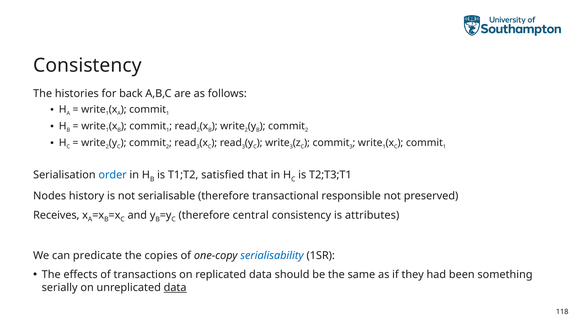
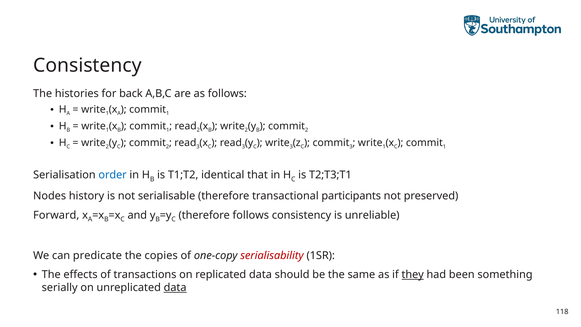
satisfied: satisfied -> identical (223, 175)
responsible: responsible -> participants (351, 196)
Receives: Receives -> Forward (56, 215)
therefore central: central -> follows (251, 215)
attributes: attributes -> unreliable (372, 215)
serialisability colour: blue -> red (272, 255)
they underline: none -> present (413, 274)
